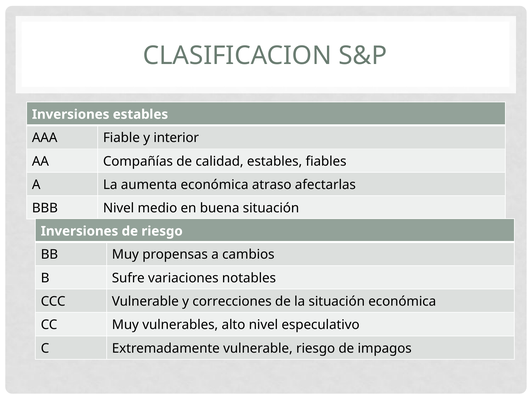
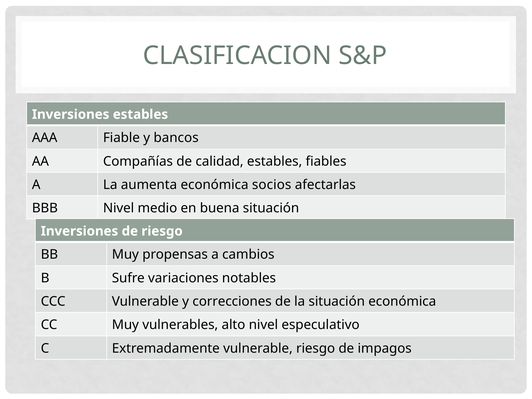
interior: interior -> bancos (176, 138)
atraso: atraso -> socios (272, 185)
